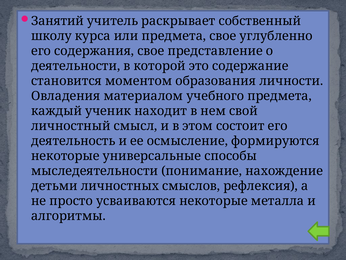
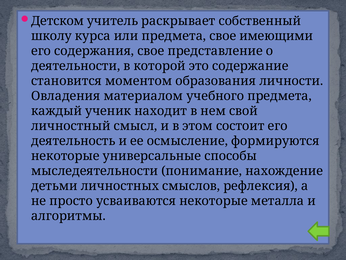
Занятий: Занятий -> Детском (58, 21)
углубленно: углубленно -> имеющими (276, 36)
